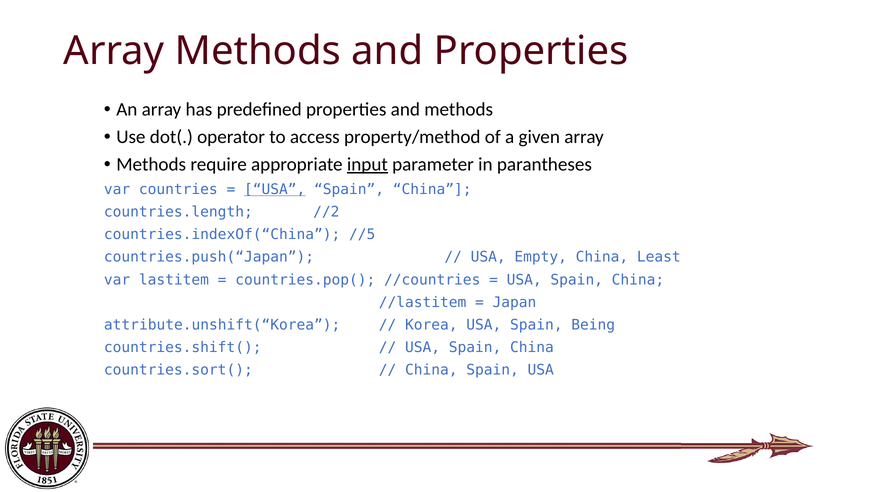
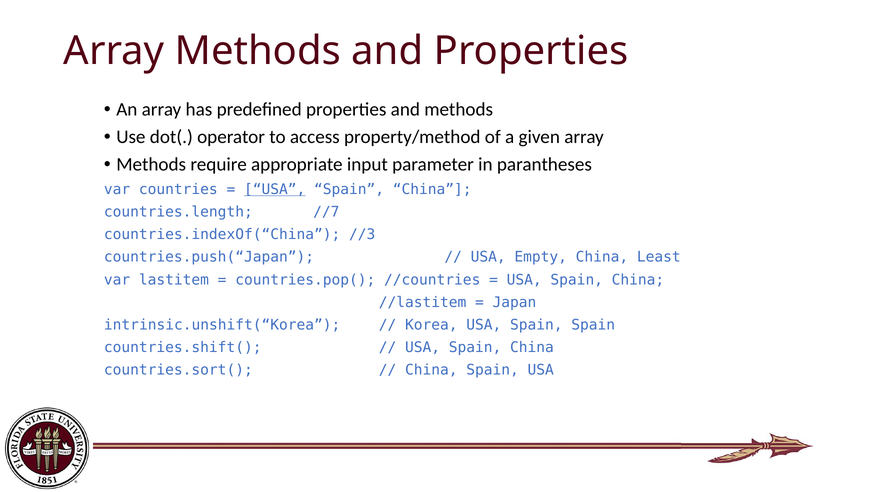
input underline: present -> none (367, 165)
//2: //2 -> //7 (326, 212)
//5: //5 -> //3 (362, 235)
attribute.unshift(“Korea: attribute.unshift(“Korea -> intrinsic.unshift(“Korea (222, 325)
Spain Being: Being -> Spain (593, 325)
